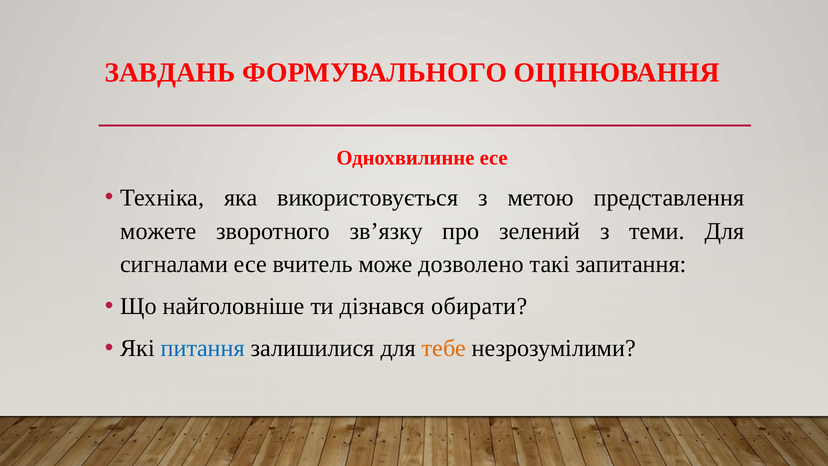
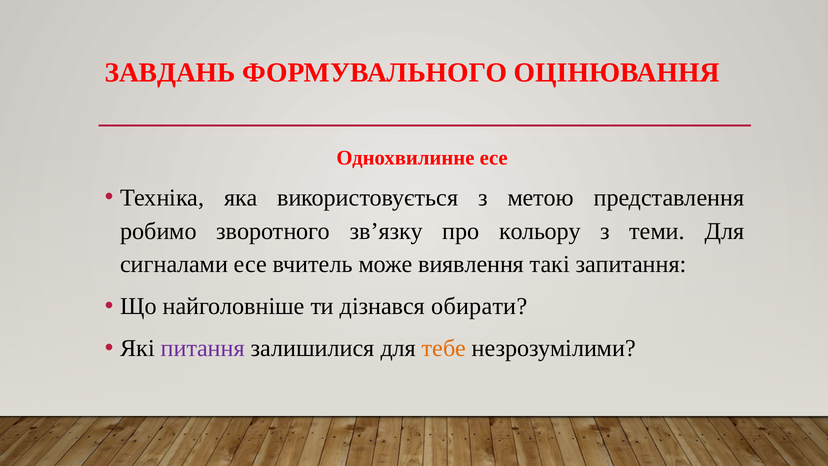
можете: можете -> робимо (158, 231)
зелений: зелений -> кольору (540, 231)
дозволено: дозволено -> виявлення (471, 264)
питання colour: blue -> purple (203, 348)
